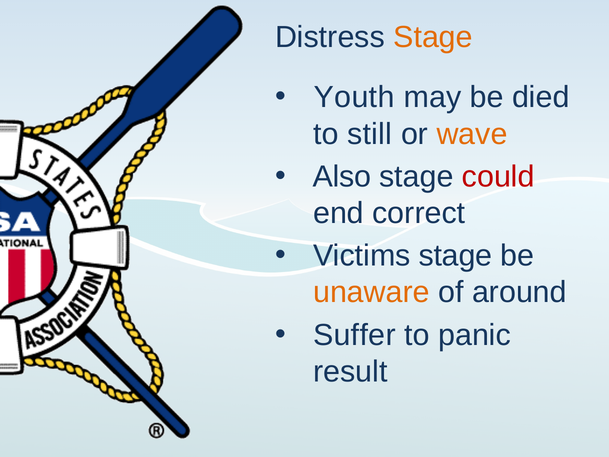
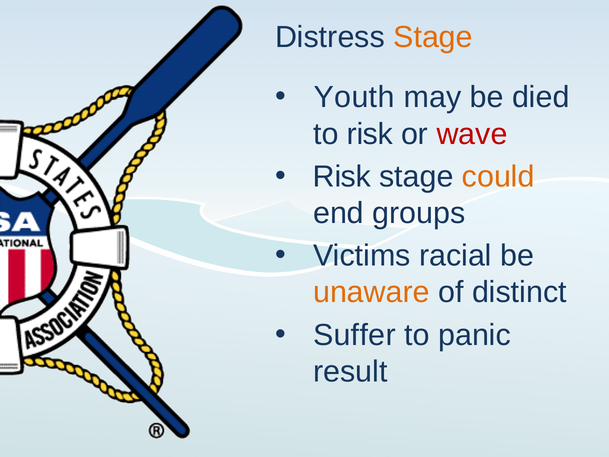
to still: still -> risk (370, 134)
wave colour: orange -> red (472, 134)
Also: Also -> Risk (342, 177)
could colour: red -> orange (498, 177)
correct: correct -> groups (419, 213)
Victims stage: stage -> racial (455, 256)
around: around -> distinct (519, 292)
